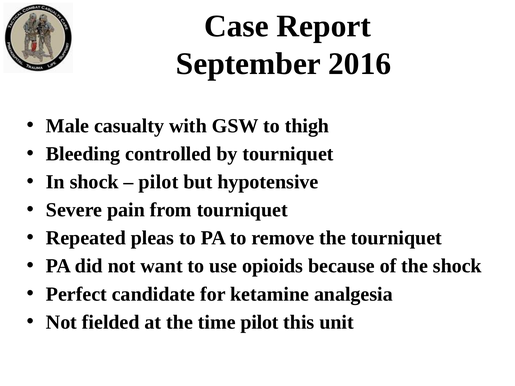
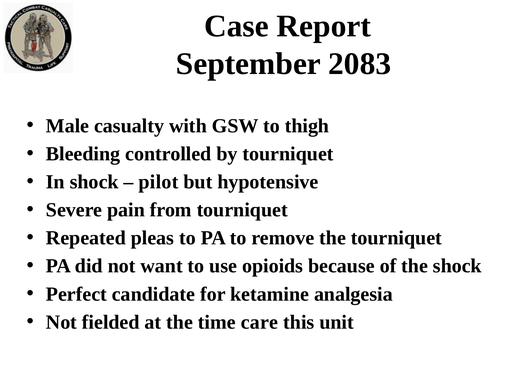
2016: 2016 -> 2083 (360, 64)
time pilot: pilot -> care (259, 322)
